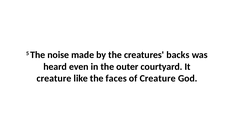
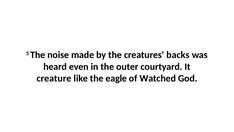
faces: faces -> eagle (116, 78)
of Creature: Creature -> Watched (158, 78)
